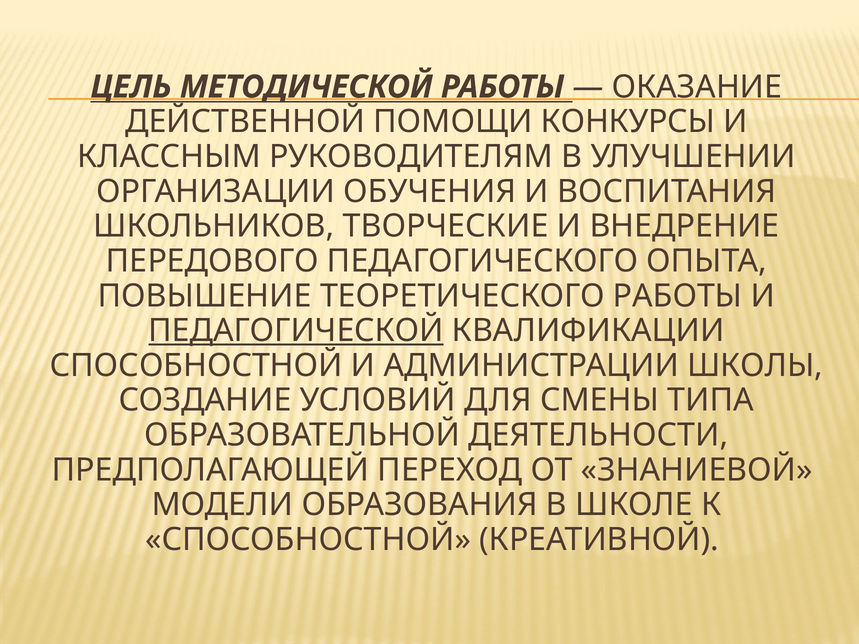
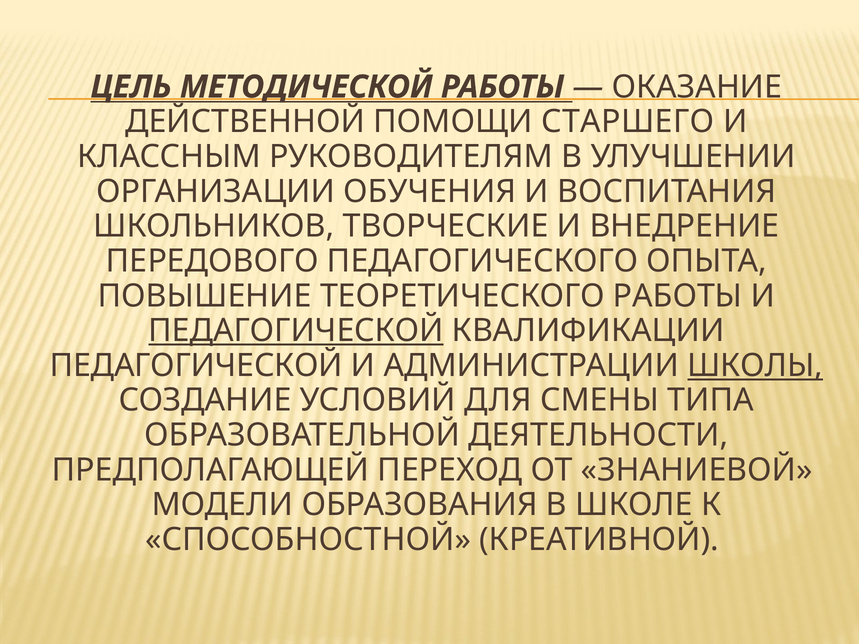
КОНКУРСЫ: КОНКУРСЫ -> СТАРШЕГО (628, 122)
СПОСОБНОСТНОЙ: СПОСОБНОСТНОЙ -> ПЕДАГОГИЧЕСКОЙ (196, 366)
ШКОЛЫ underline: none -> present (755, 366)
